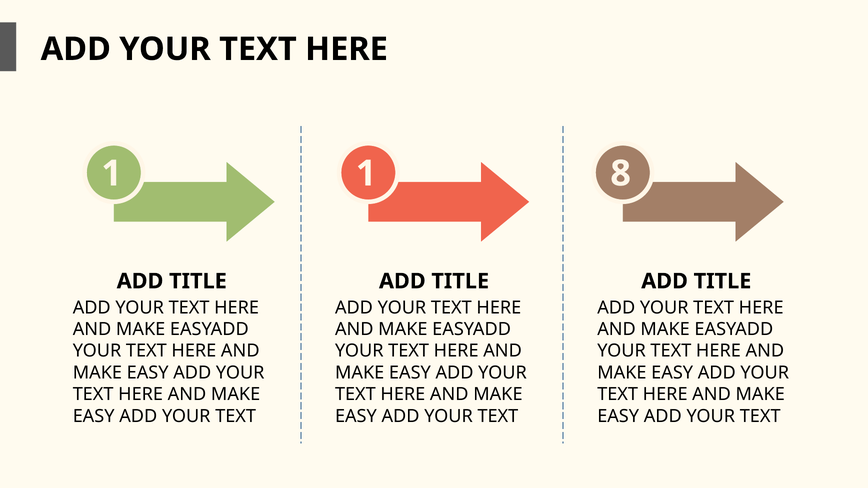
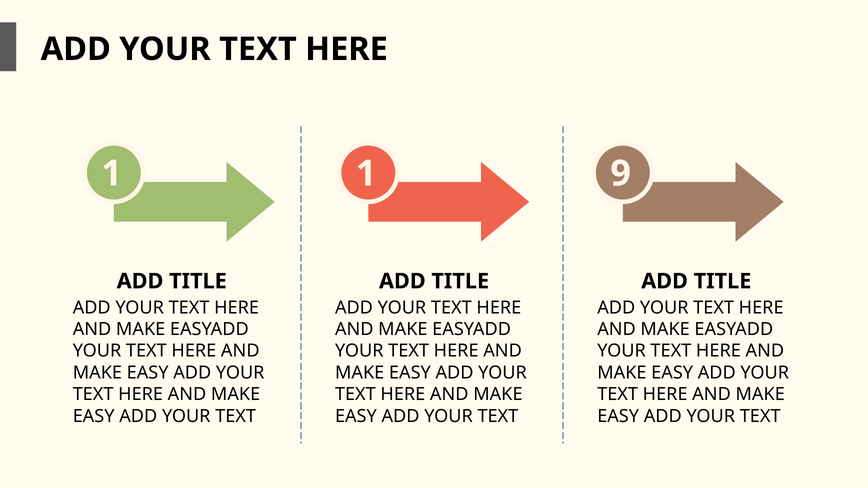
8: 8 -> 9 (621, 174)
